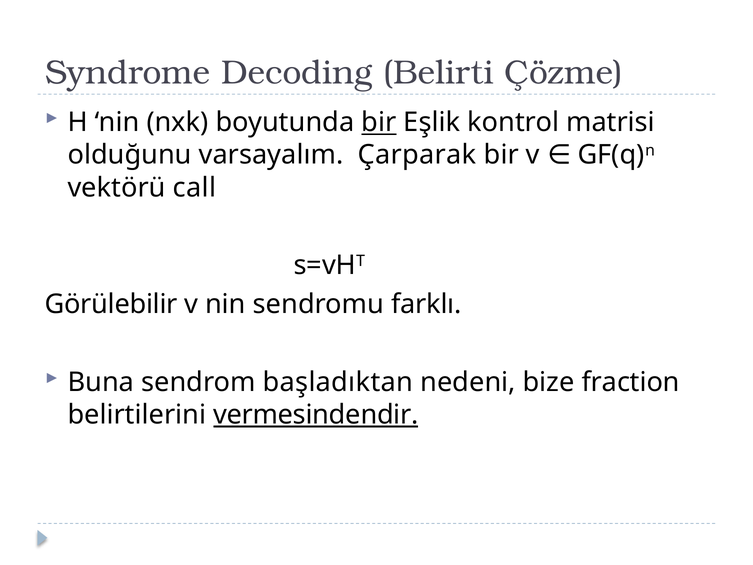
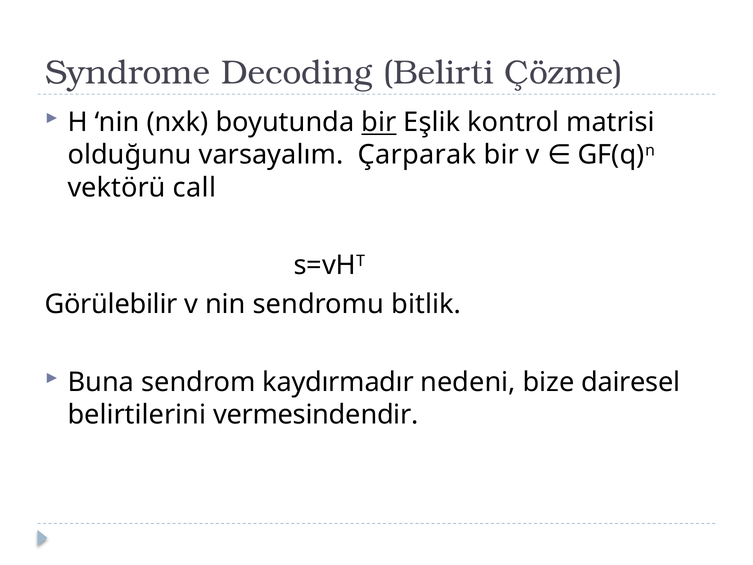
farklı: farklı -> bitlik (426, 304)
başladıktan: başladıktan -> kaydırmadır (338, 382)
fraction: fraction -> dairesel (631, 382)
vermesindendir underline: present -> none (316, 415)
